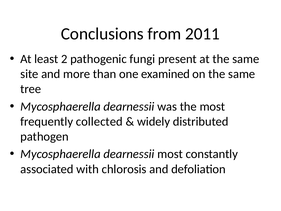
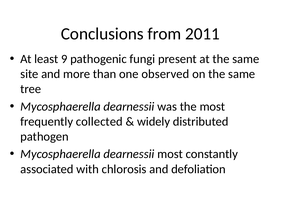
2: 2 -> 9 (64, 59)
examined: examined -> observed (165, 74)
